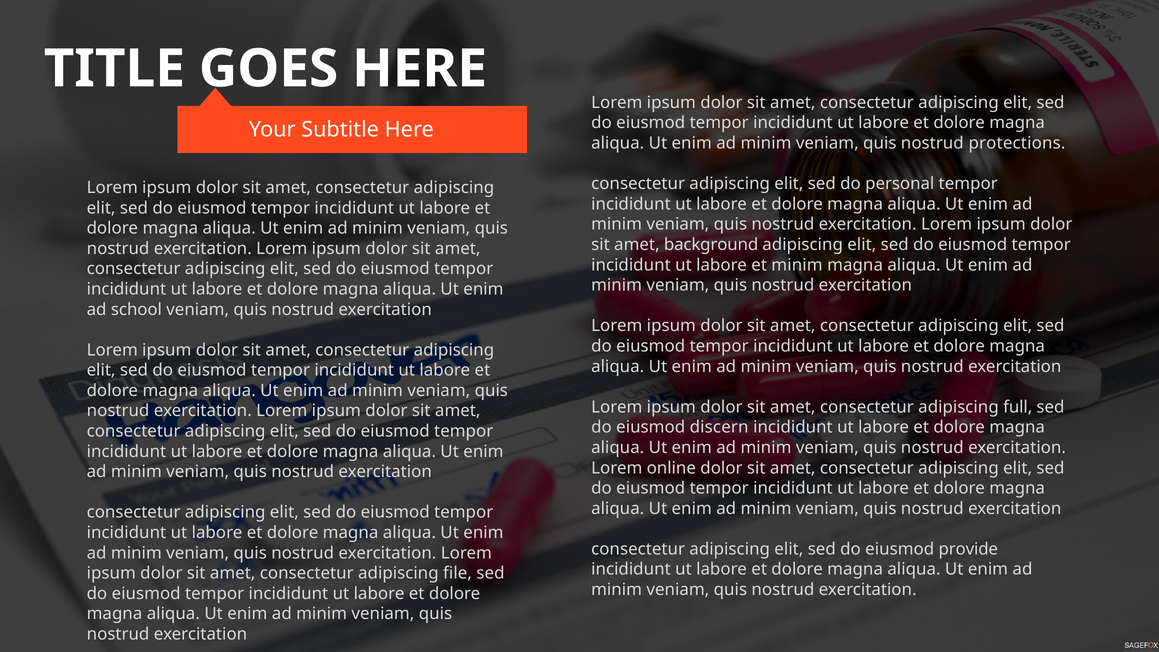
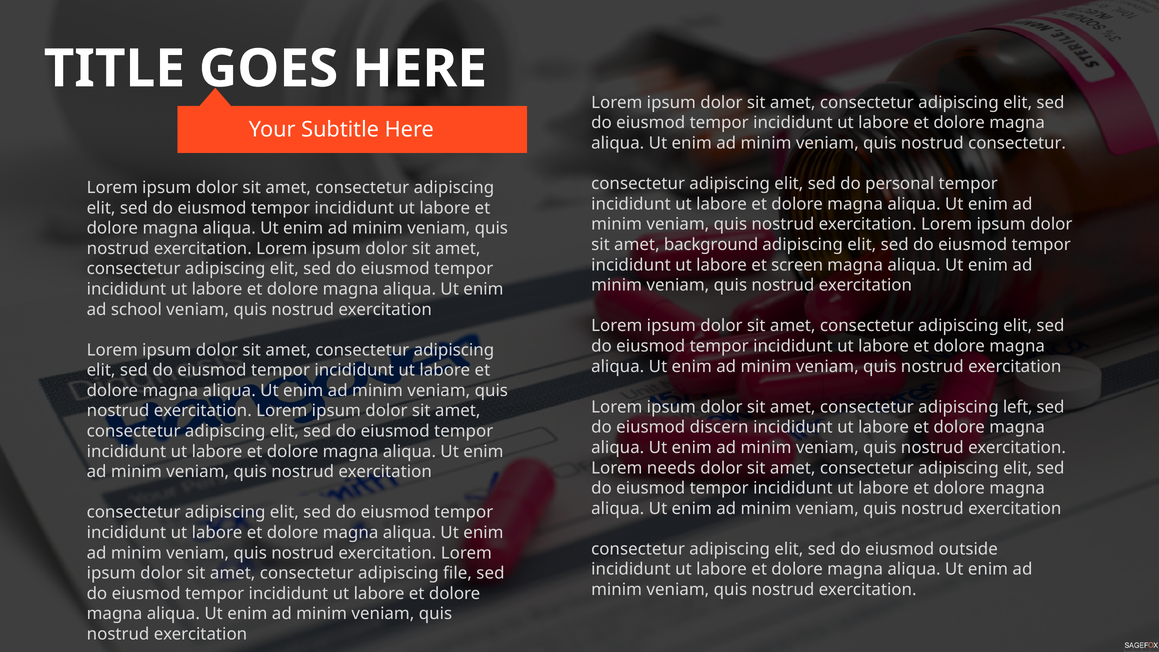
nostrud protections: protections -> consectetur (1017, 143)
et minim: minim -> screen (797, 265)
full: full -> left (1018, 407)
online: online -> needs (671, 468)
provide: provide -> outside (968, 549)
